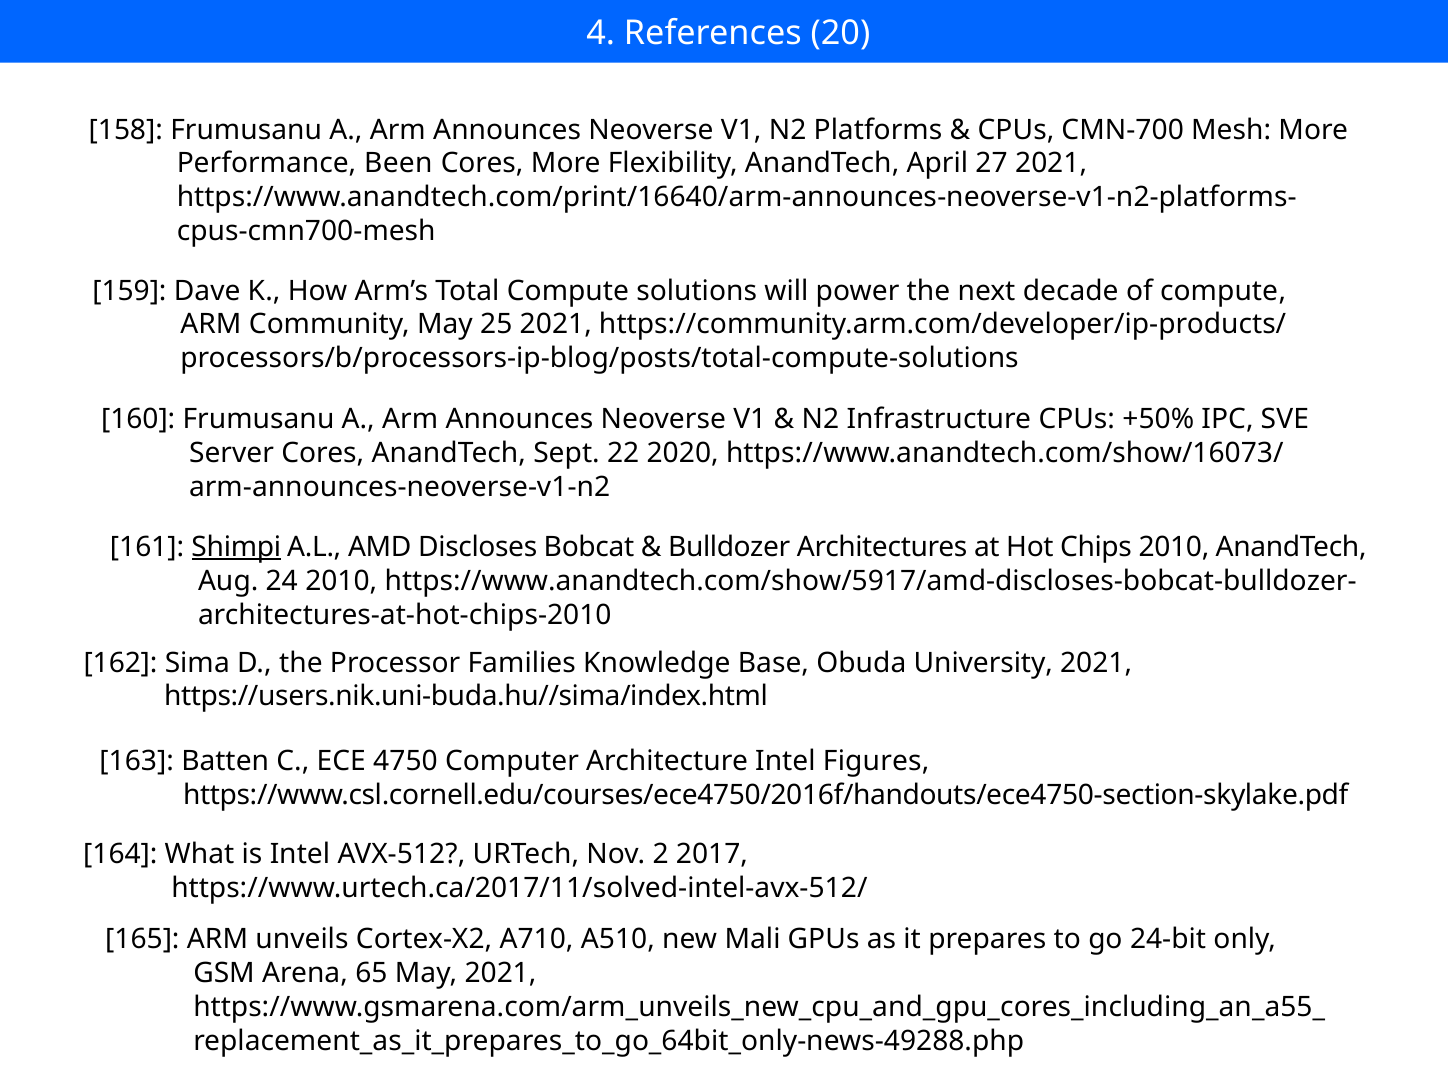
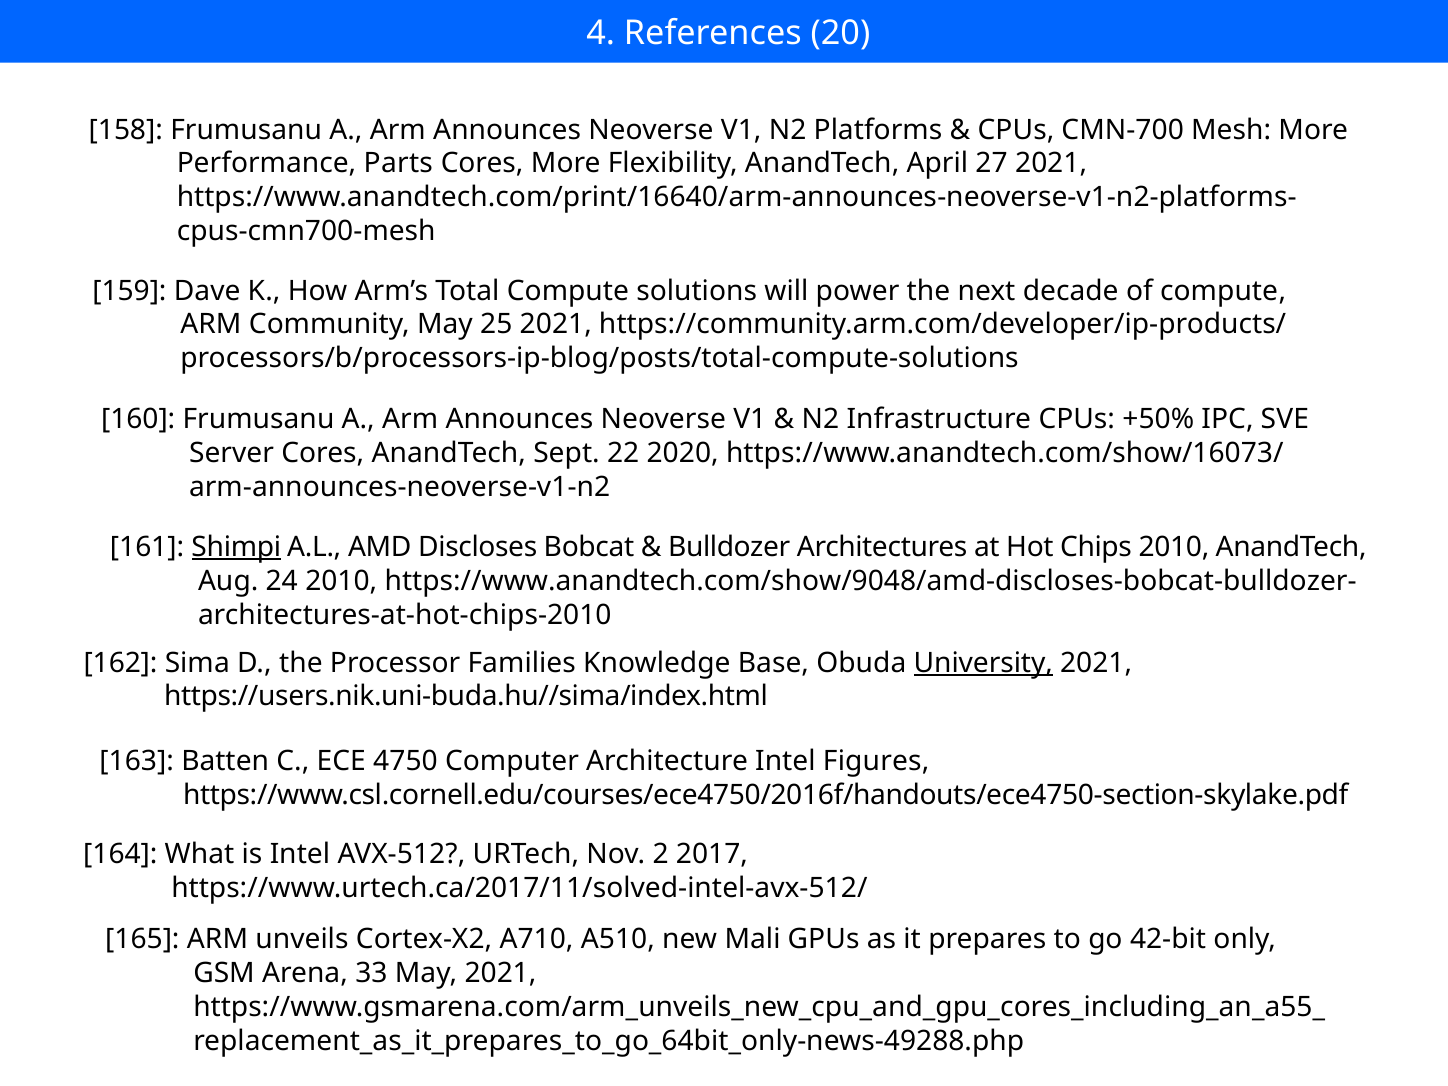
Been: Been -> Parts (398, 164)
https://www.anandtech.com/show/5917/amd-discloses-bobcat-bulldozer-: https://www.anandtech.com/show/5917/amd-discloses-bobcat-bulldozer- -> https://www.anandtech.com/show/9048/amd-discloses-bobcat-bulldozer- (871, 581)
University underline: none -> present (983, 663)
24-bit: 24-bit -> 42-bit (1168, 940)
65: 65 -> 33 (371, 973)
